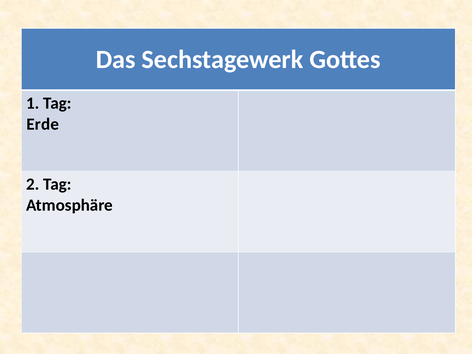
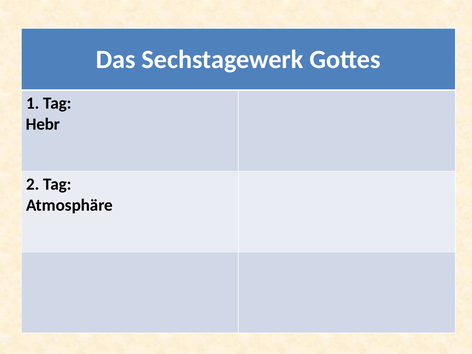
Erde: Erde -> Hebr (43, 124)
